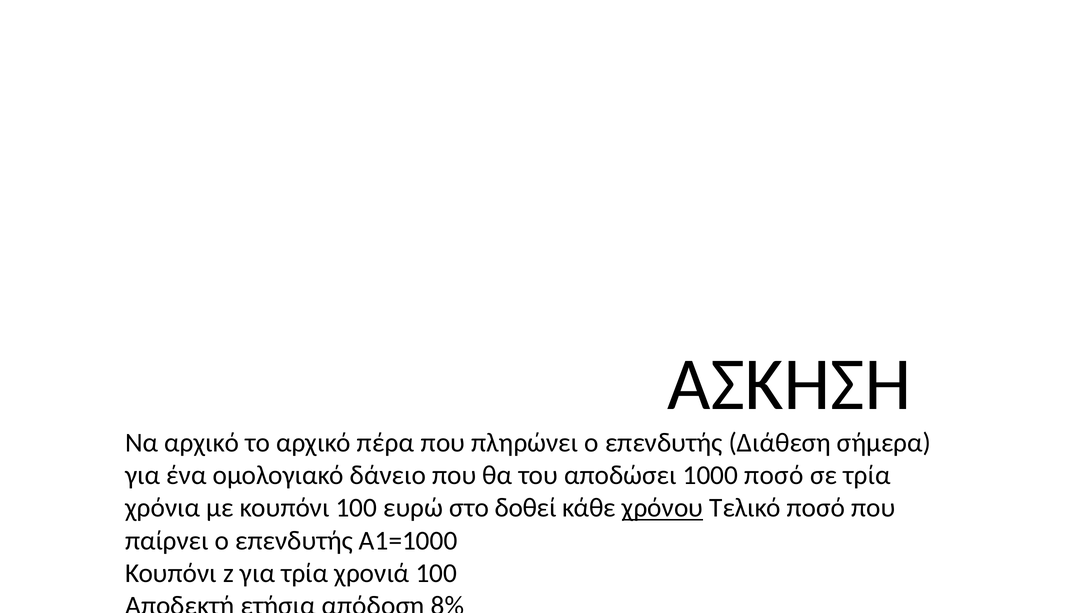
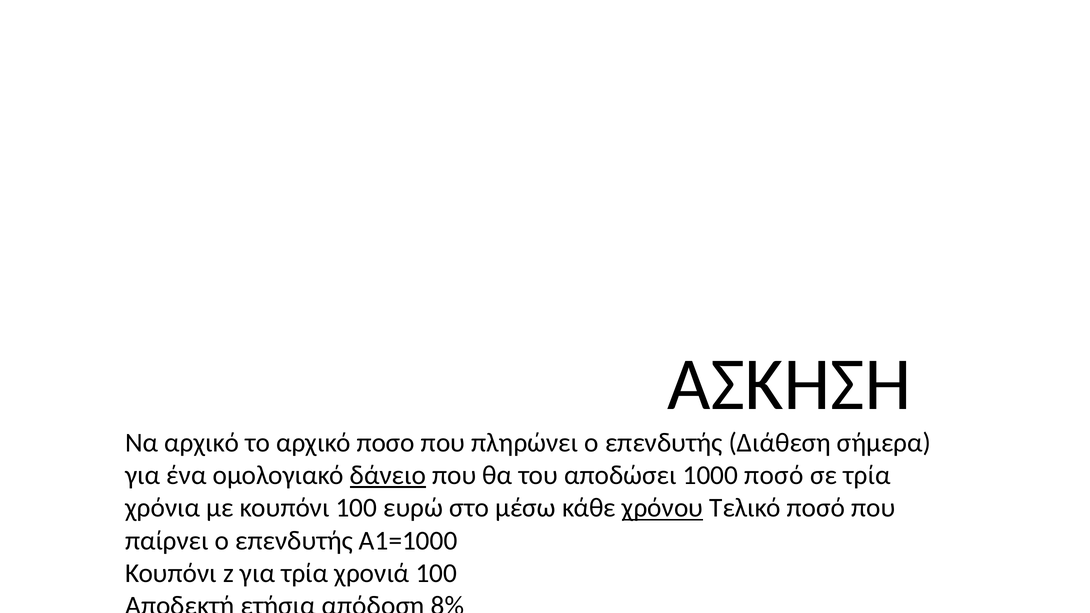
πέρα: πέρα -> ποσο (386, 443)
δάνειο underline: none -> present (388, 475)
δοθεί: δοθεί -> μέσω (525, 508)
